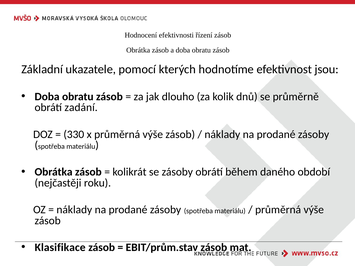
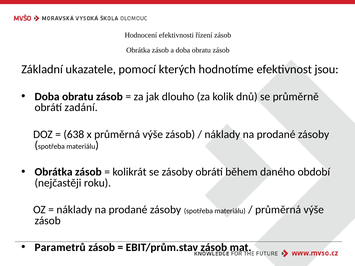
330: 330 -> 638 (74, 134)
Klasifikace: Klasifikace -> Parametrů (60, 248)
